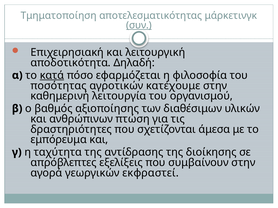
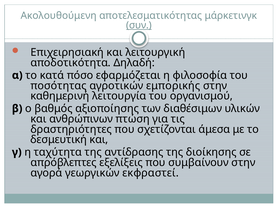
Τμηματοποίηση: Τμηματοποίηση -> Ακολουθούμενη (59, 16)
κατά underline: present -> none (52, 75)
κατέχουμε: κατέχουμε -> εμπορικής (173, 86)
εμπόρευμα: εμπόρευμα -> δεσμευτική (59, 140)
